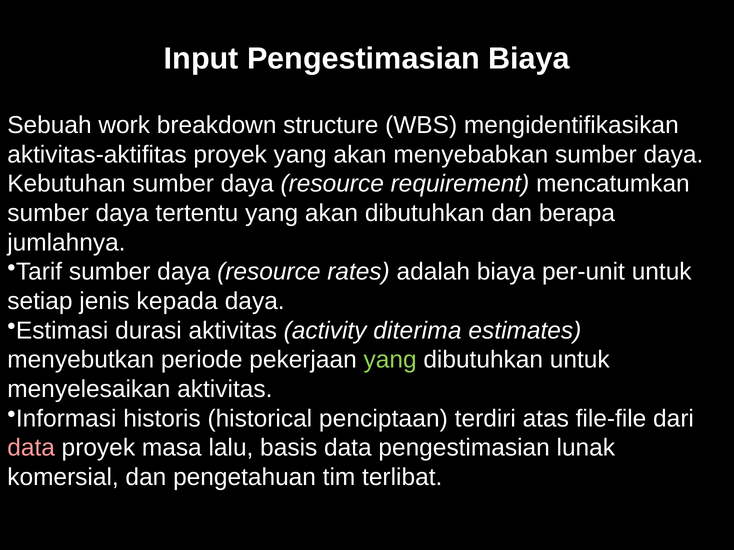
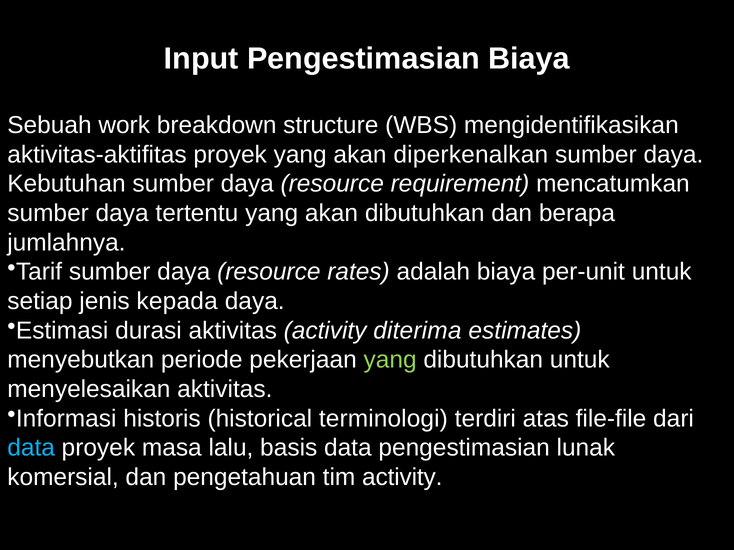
menyebabkan: menyebabkan -> diperkenalkan (471, 155)
penciptaan: penciptaan -> terminologi (383, 419)
data colour: pink -> light blue (31, 448)
tim terlibat: terlibat -> activity (402, 478)
